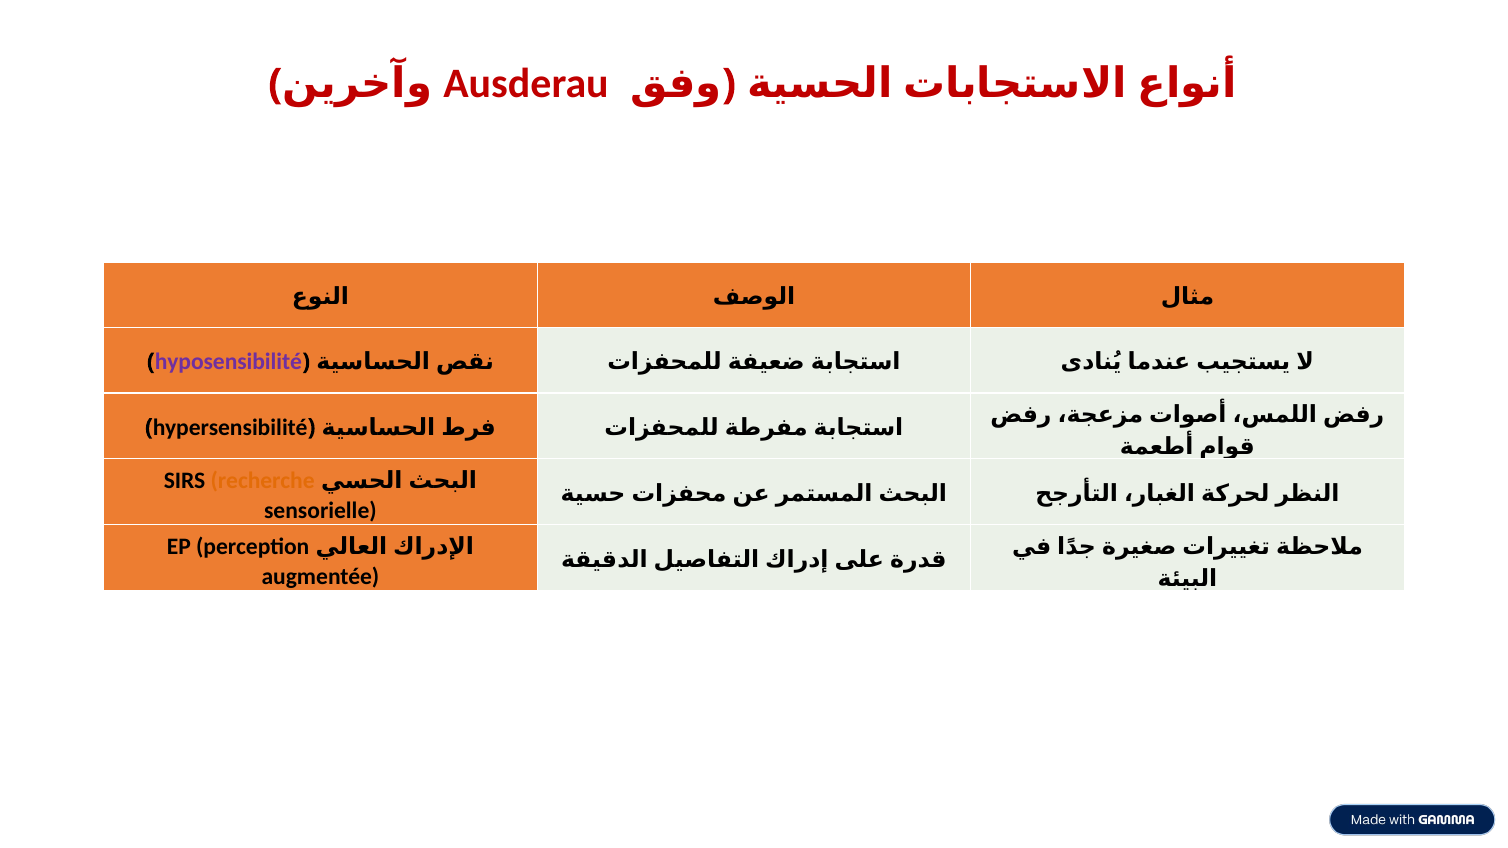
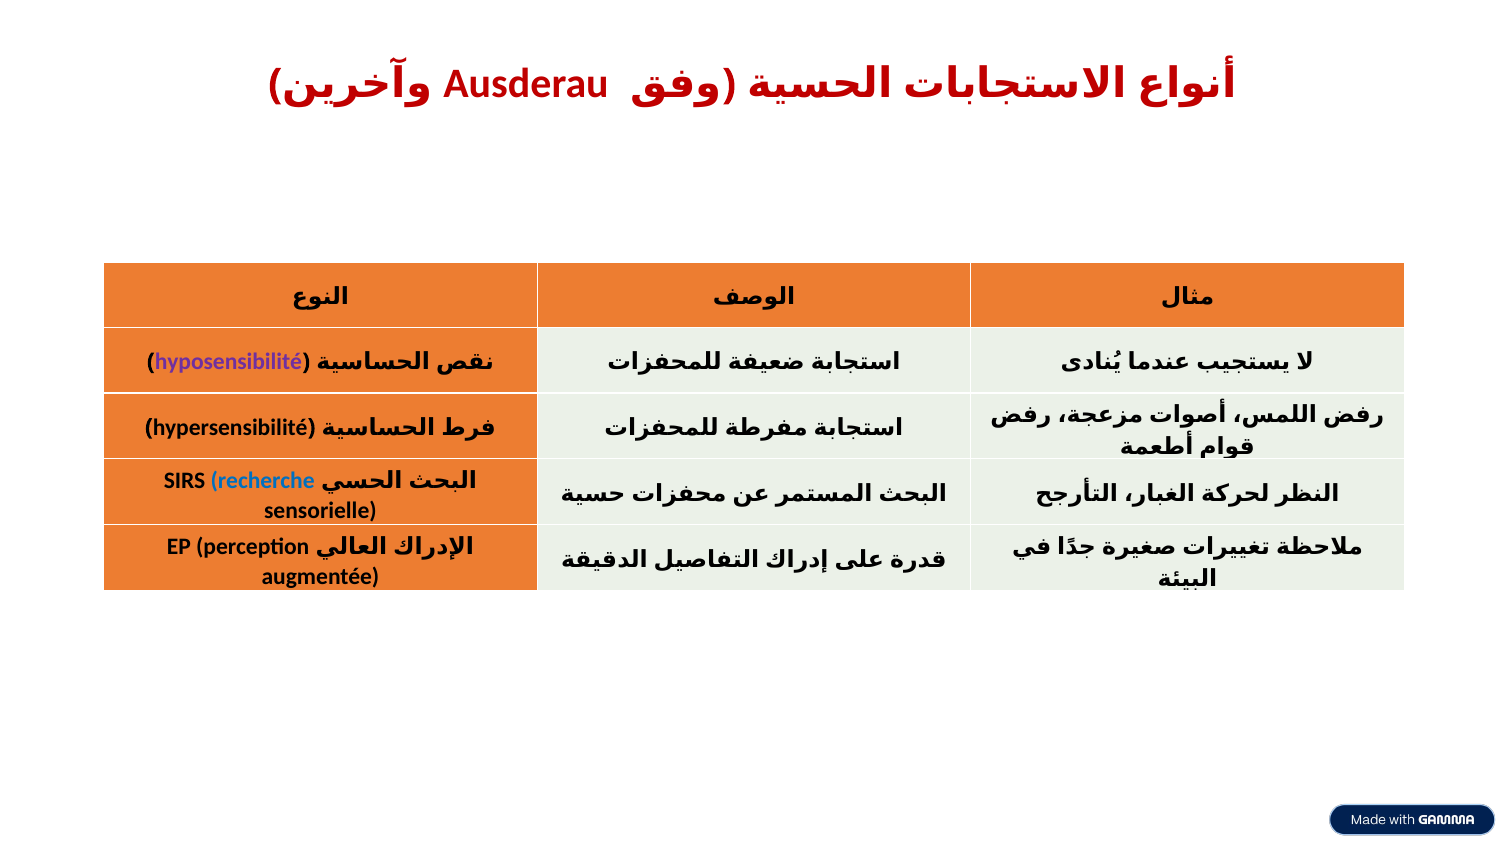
recherche colour: orange -> blue (263, 481)
